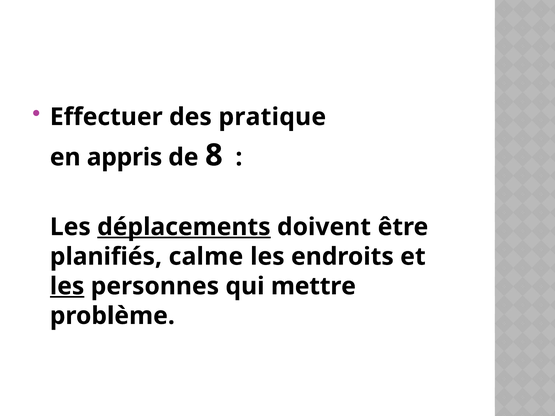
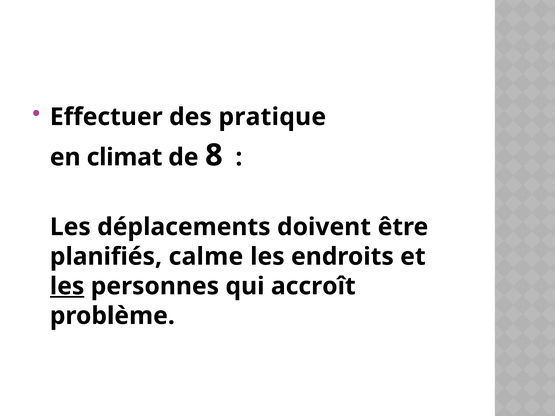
appris: appris -> climat (125, 157)
déplacements underline: present -> none (184, 227)
mettre: mettre -> accroît (313, 286)
